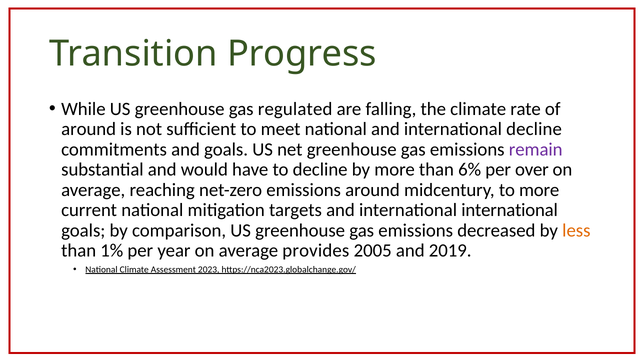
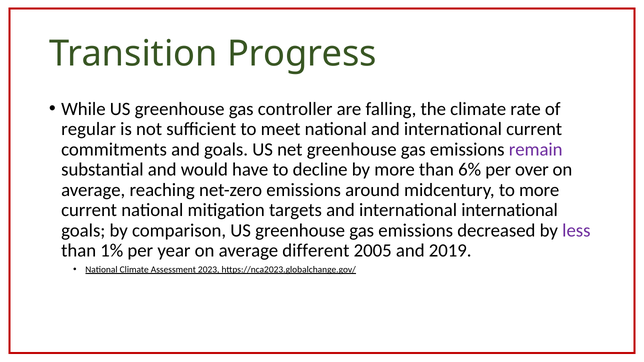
regulated: regulated -> controller (295, 109)
around: around -> regular (89, 129)
international decline: decline -> current (534, 129)
less colour: orange -> purple (576, 231)
provides: provides -> different (316, 251)
